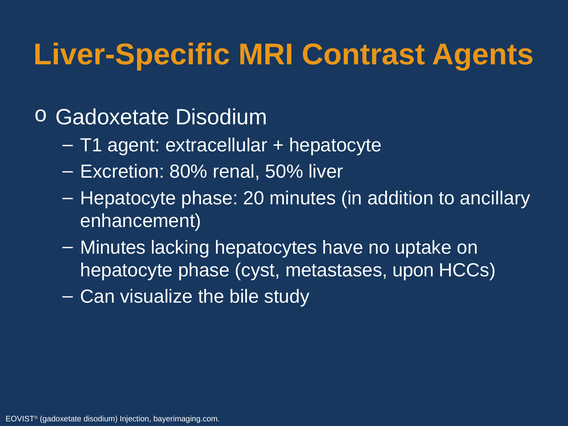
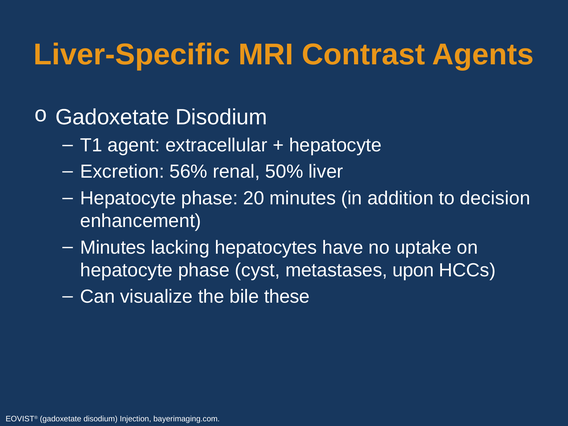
80%: 80% -> 56% (189, 172)
ancillary: ancillary -> decision (495, 198)
study: study -> these (287, 297)
